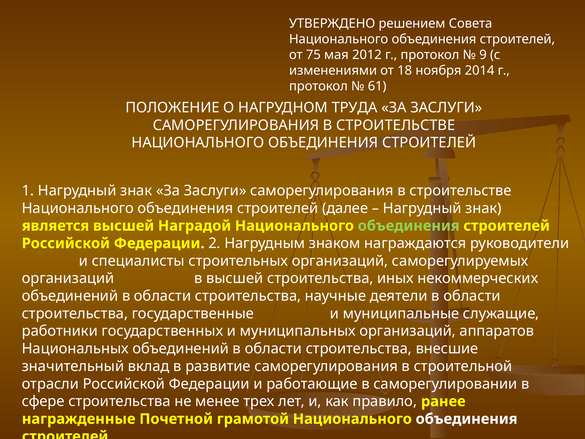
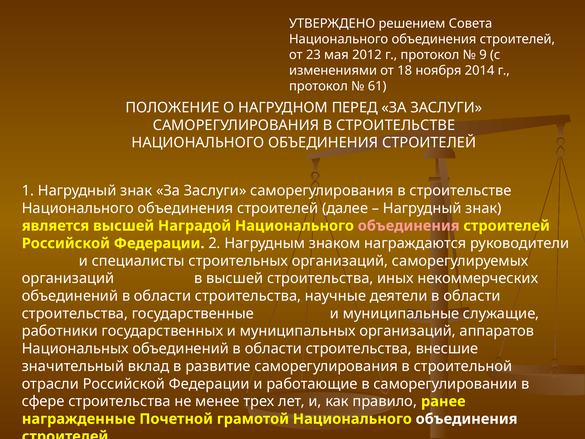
75: 75 -> 23 (313, 55)
ТРУДА: ТРУДА -> ПЕРЕД (355, 108)
объединения colour: light green -> pink (409, 226)
